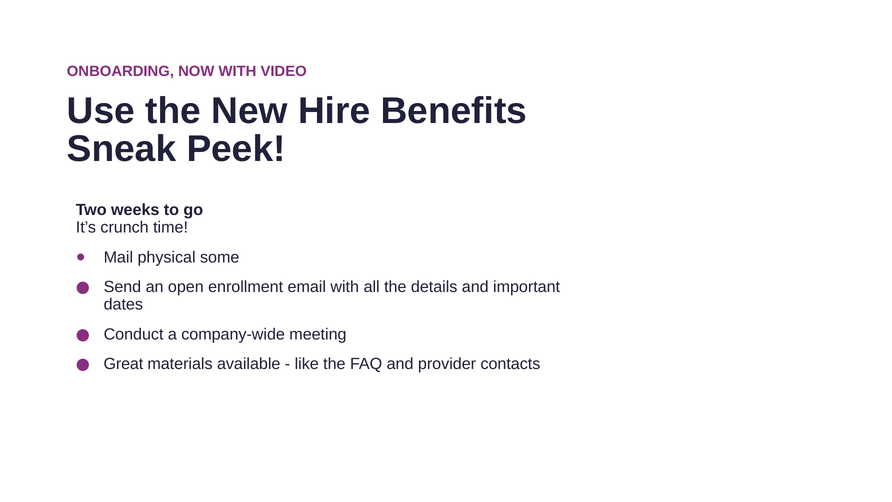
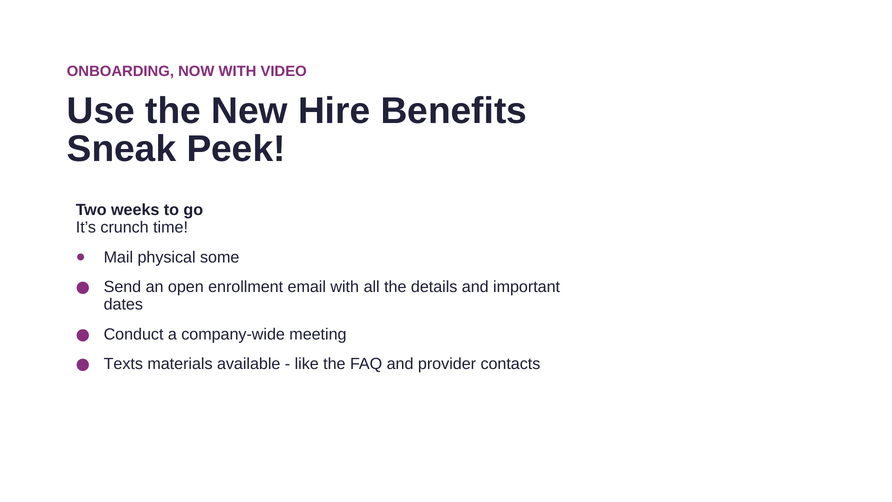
Great: Great -> Texts (123, 364)
